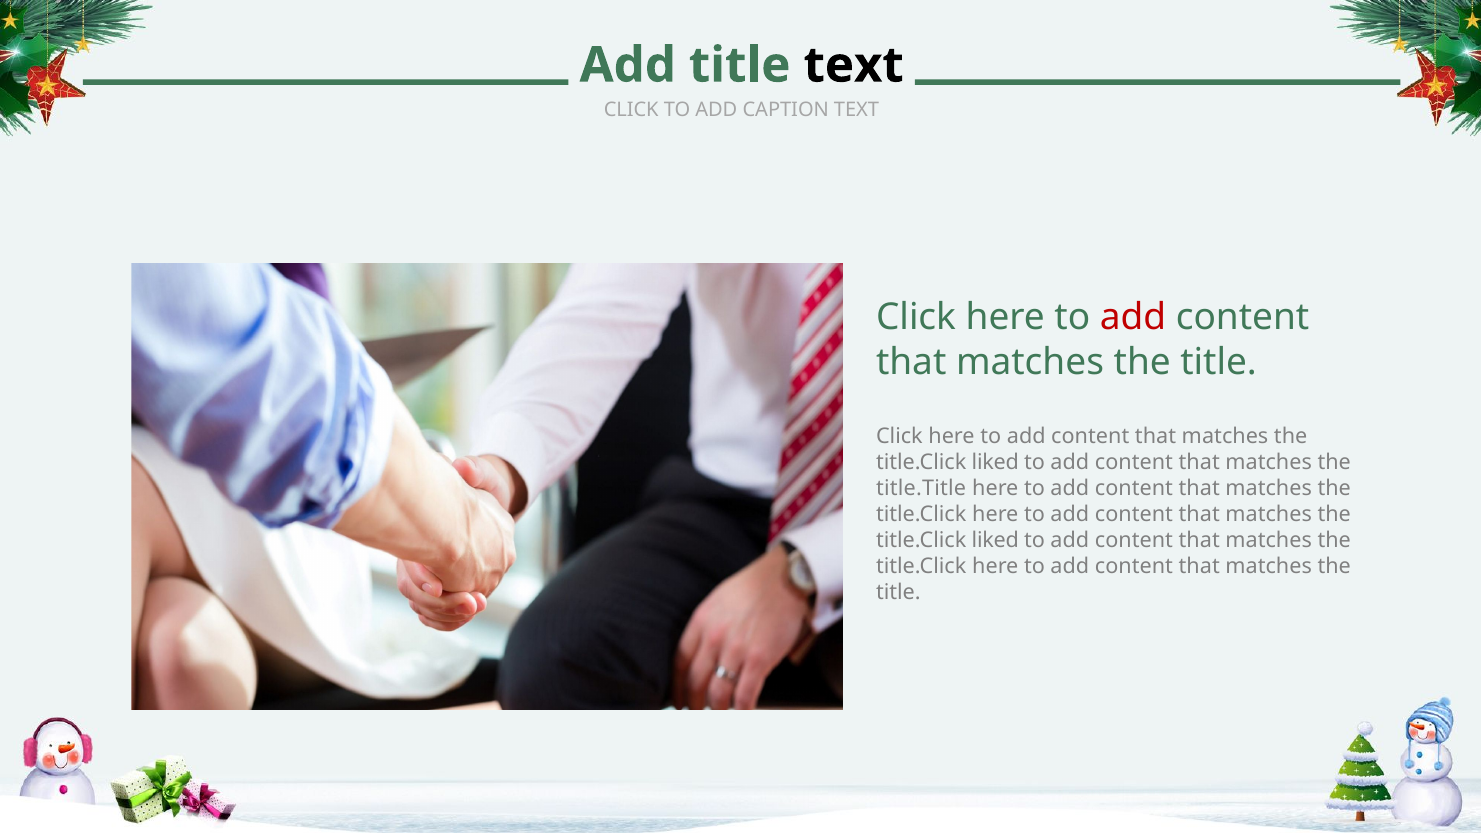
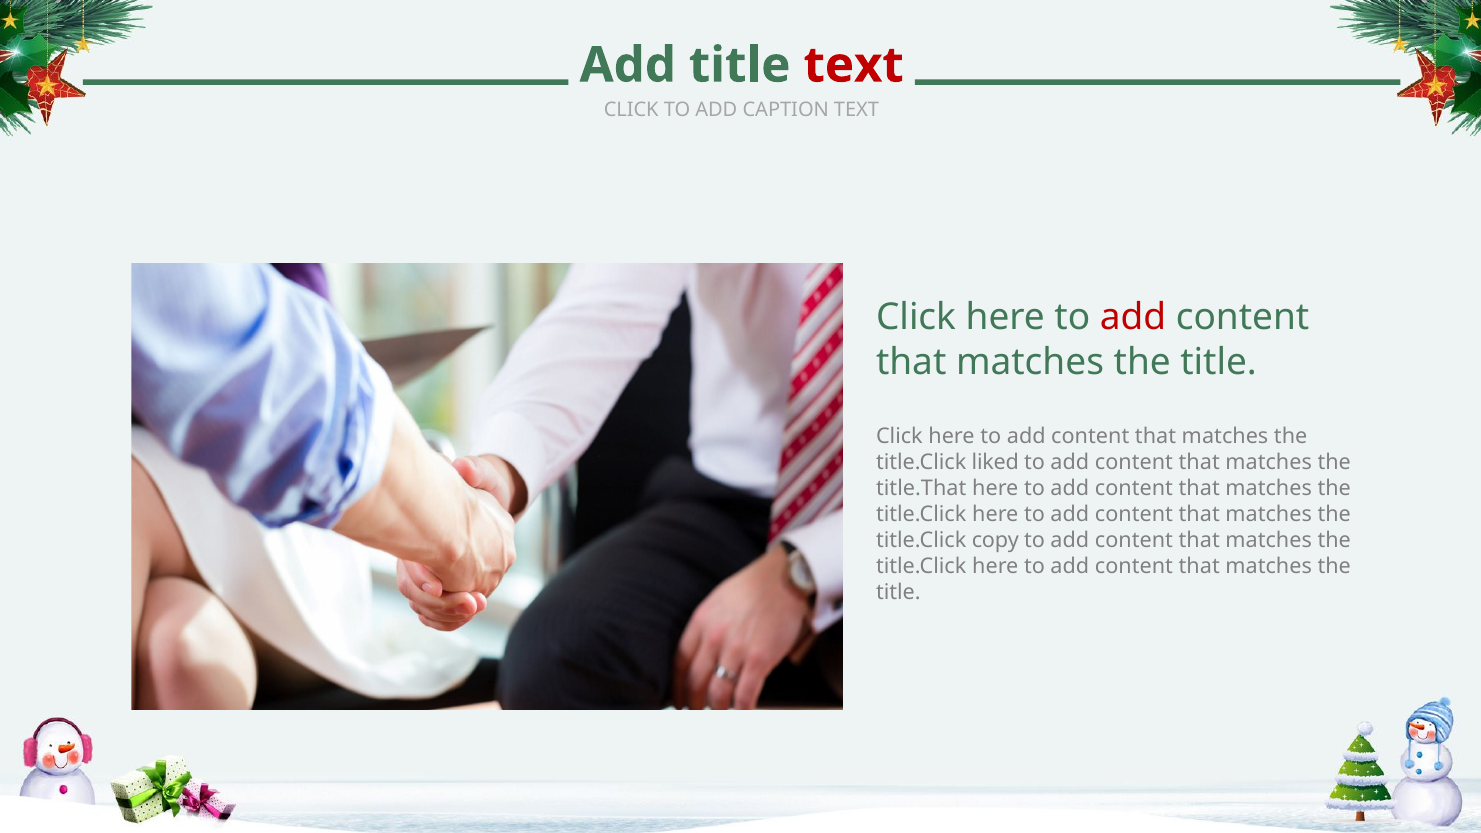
text colour: black -> red (854, 65)
title.Title: title.Title -> title.That (921, 488)
liked: liked -> copy (995, 540)
